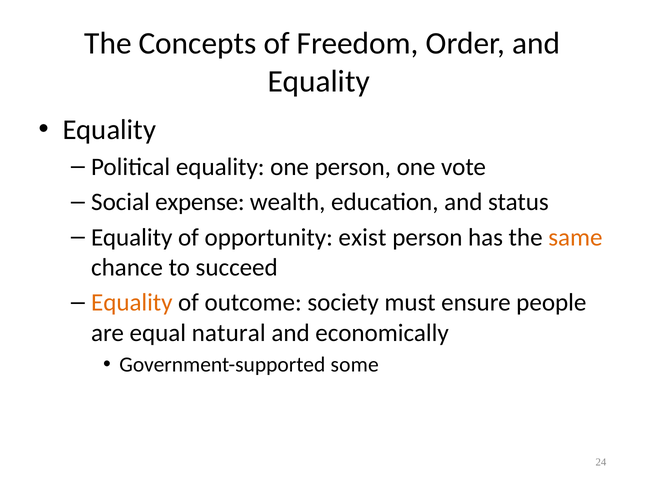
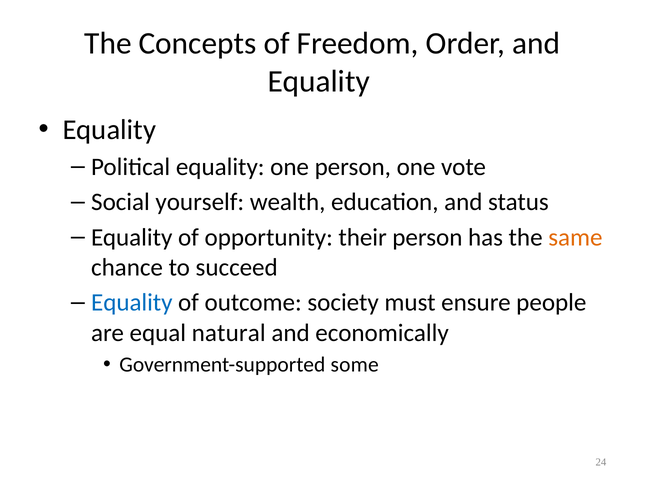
expense: expense -> yourself (200, 202)
exist: exist -> their (363, 237)
Equality colour: orange -> blue (132, 303)
